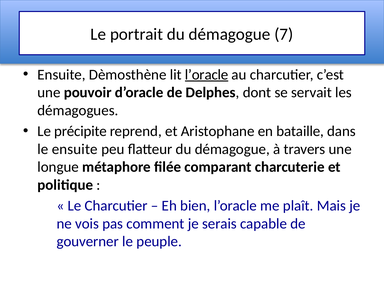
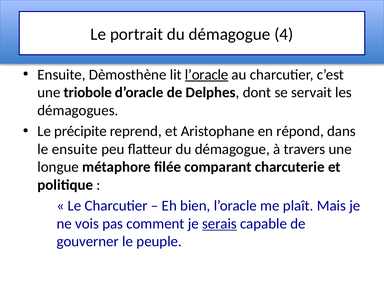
7: 7 -> 4 (284, 34)
pouvoir: pouvoir -> triobole (88, 92)
bataille: bataille -> répond (300, 131)
serais underline: none -> present (219, 224)
